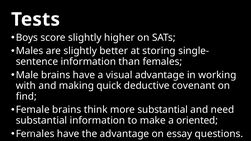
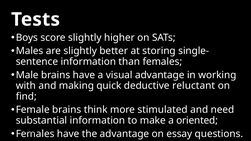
covenant: covenant -> reluctant (194, 86)
more substantial: substantial -> stimulated (163, 110)
